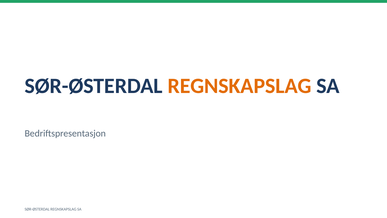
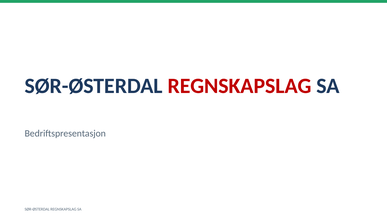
REGNSKAPSLAG colour: orange -> red (240, 86)
